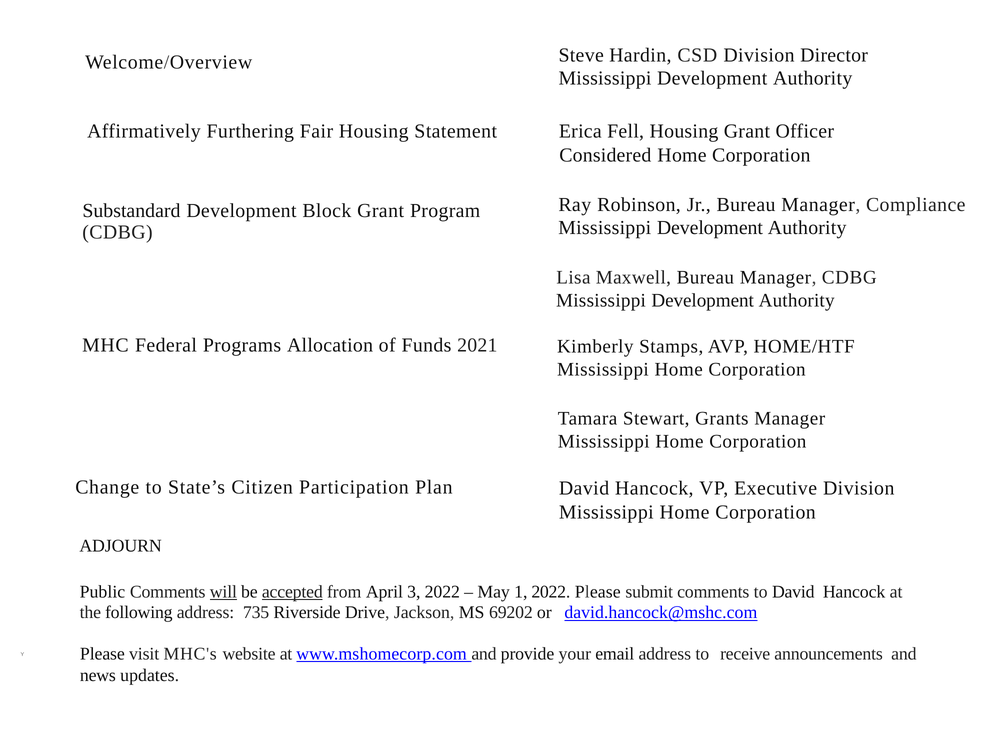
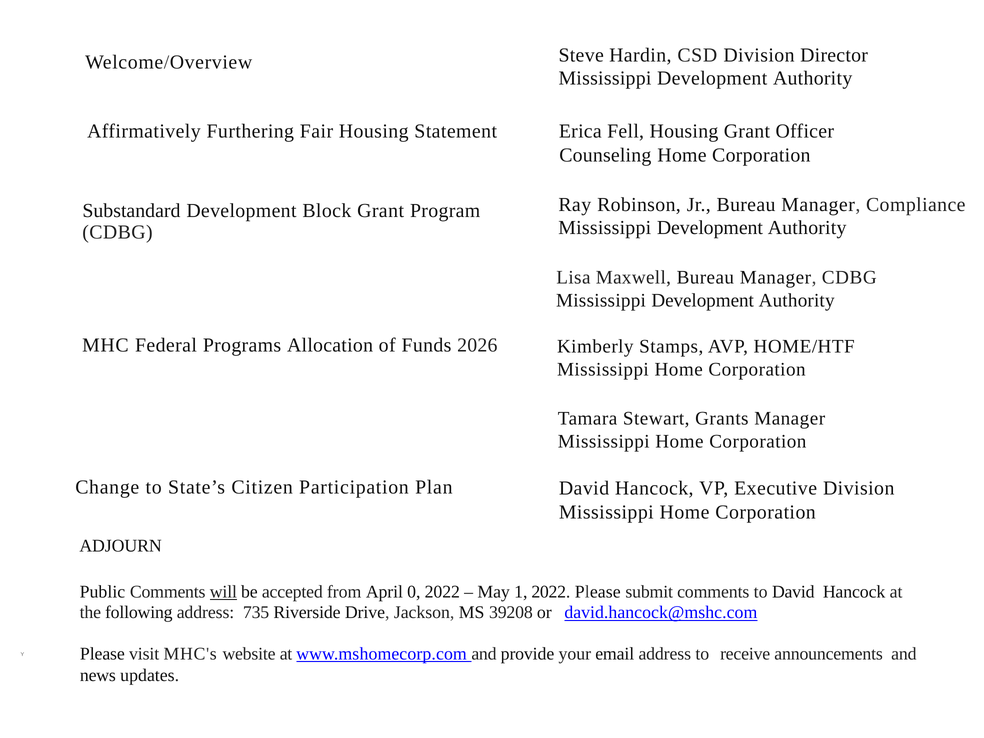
Considered: Considered -> Counseling (605, 155)
2021: 2021 -> 2026 (477, 345)
accepted underline: present -> none (292, 592)
3: 3 -> 0 (414, 592)
69202: 69202 -> 39208 (511, 613)
